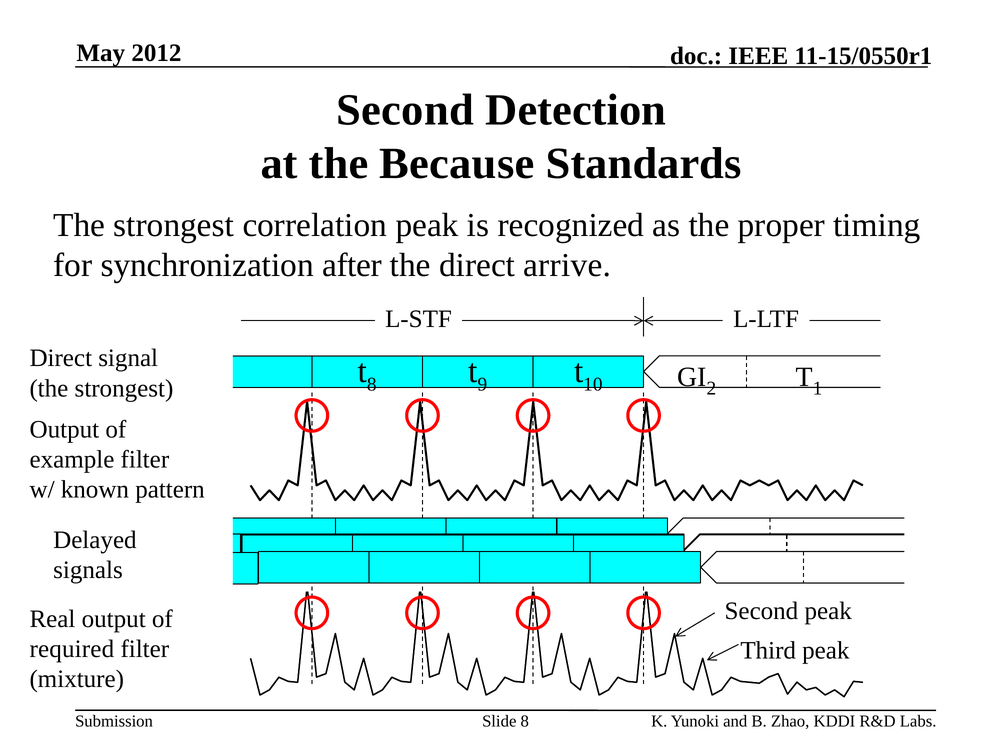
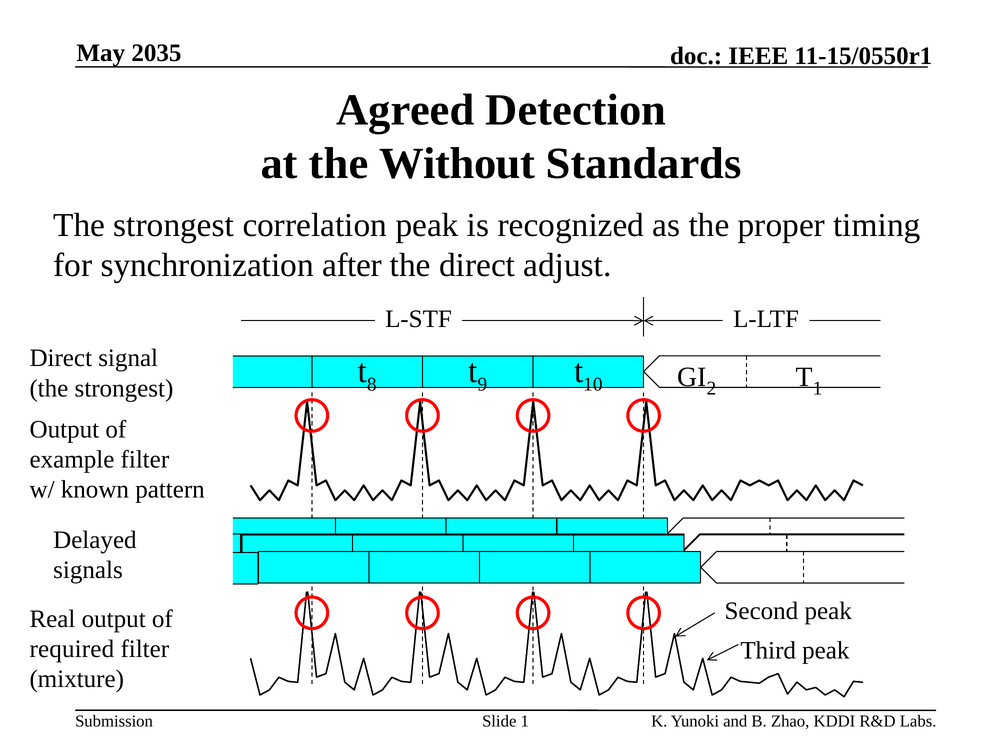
2012: 2012 -> 2035 (156, 53)
Second: Second -> Agreed (405, 110)
Because: Because -> Without (457, 163)
arrive: arrive -> adjust (567, 265)
Slide 8: 8 -> 1 (525, 721)
